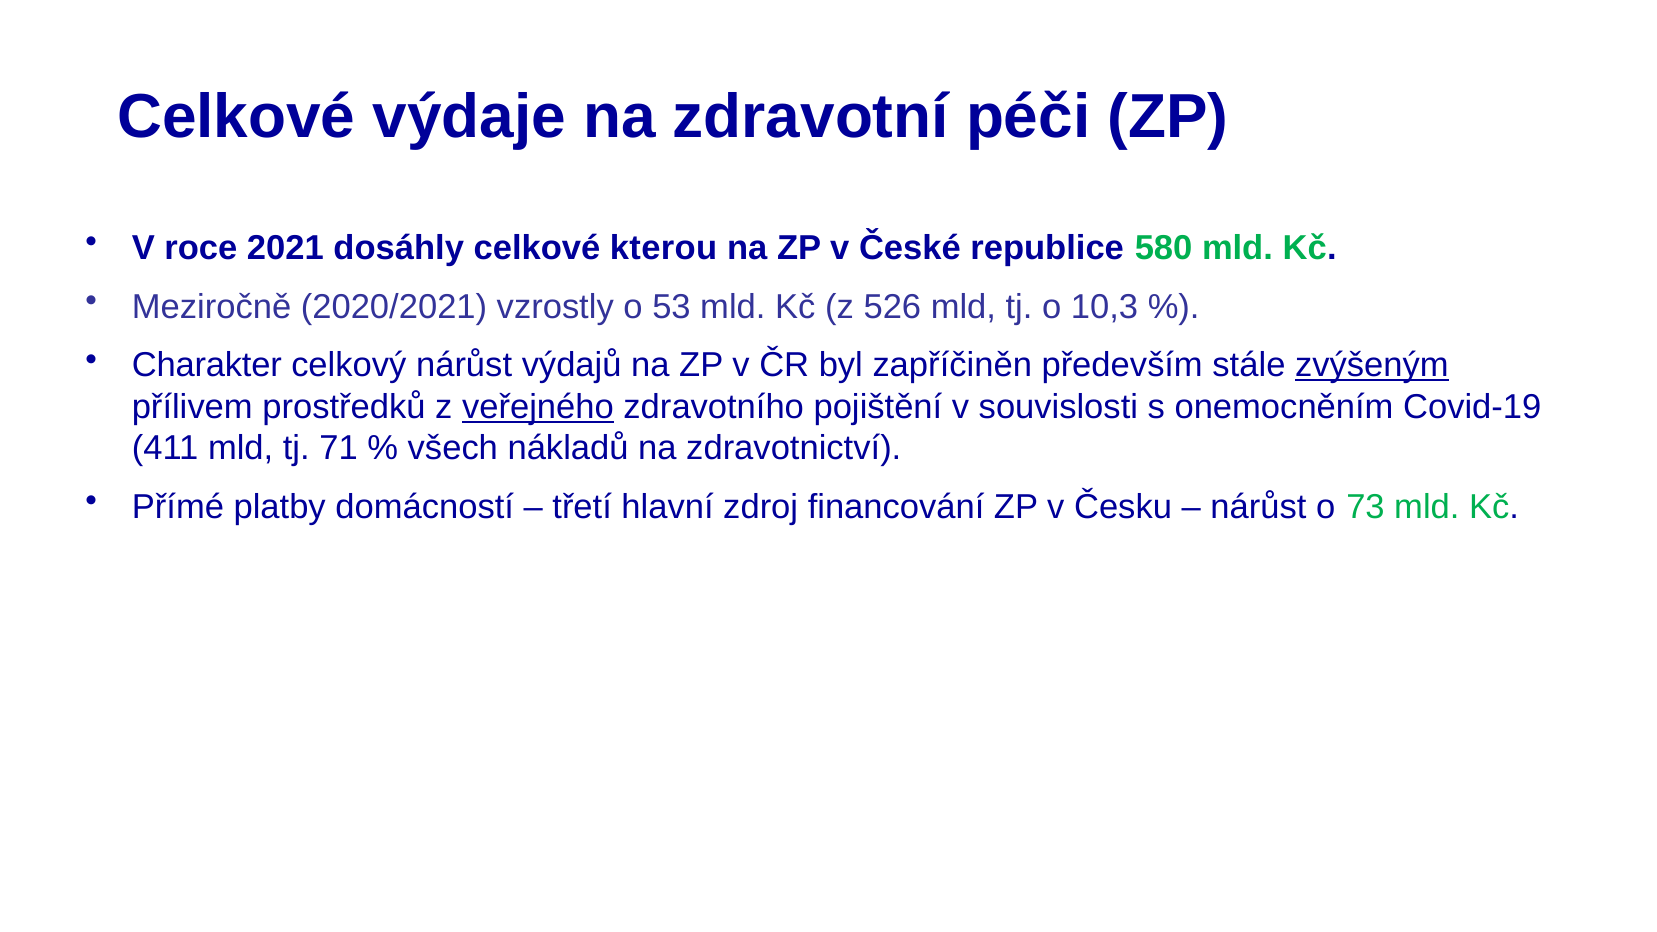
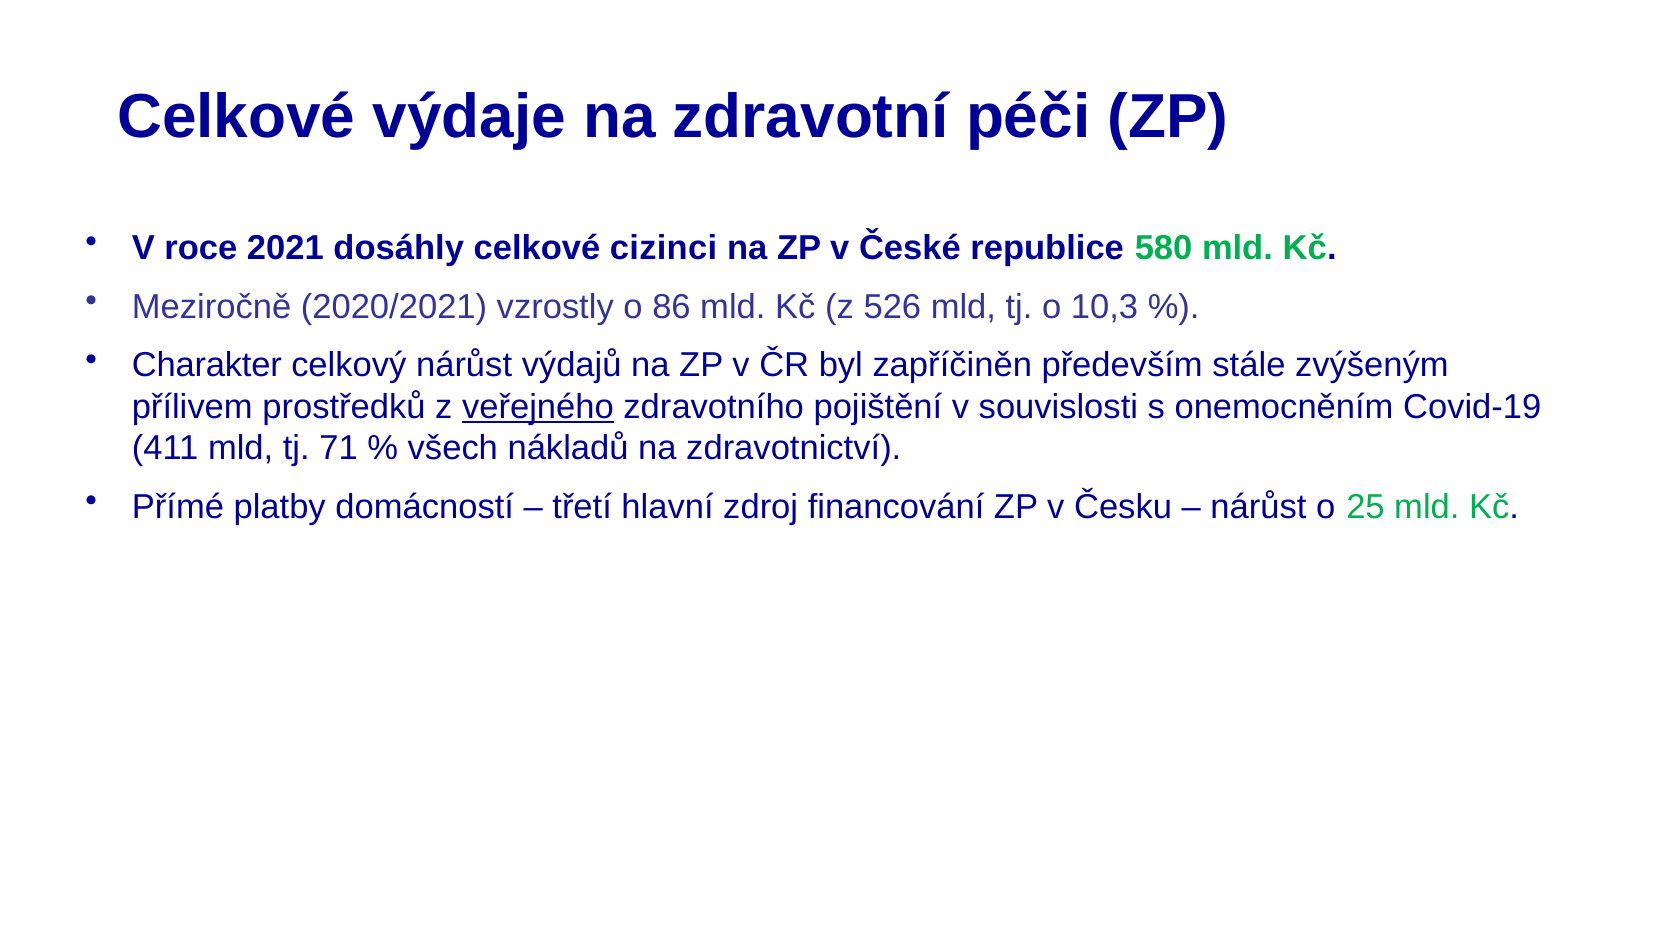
kterou: kterou -> cizinci (664, 248)
53: 53 -> 86 (671, 307)
zvýšeným underline: present -> none (1372, 365)
73: 73 -> 25 (1365, 507)
